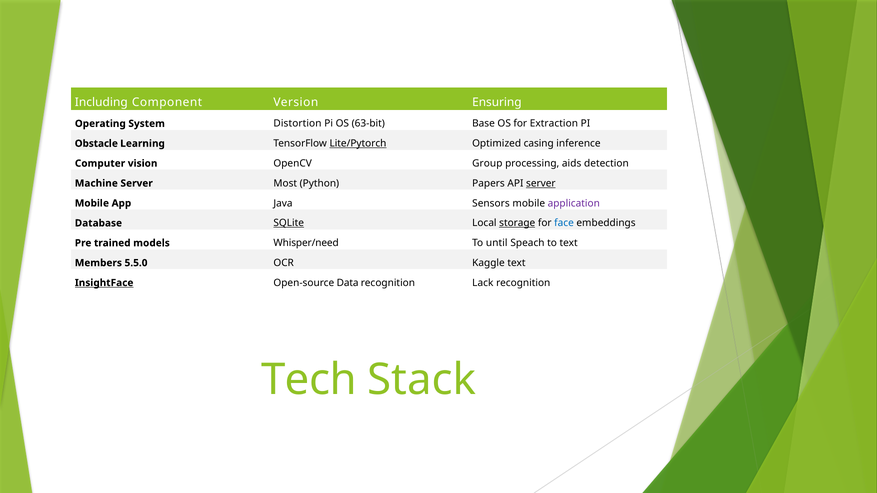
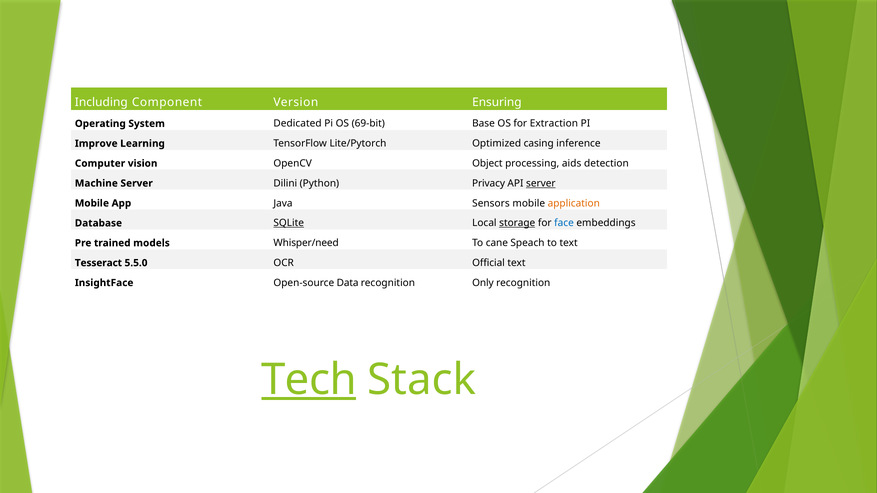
Distortion: Distortion -> Dedicated (298, 124)
63-bit: 63-bit -> 69-bit (368, 124)
Obstacle: Obstacle -> Improve (96, 144)
Lite/Pytorch underline: present -> none (358, 144)
Group: Group -> Object (487, 164)
Most: Most -> Dilini (285, 183)
Papers: Papers -> Privacy (489, 183)
application colour: purple -> orange (574, 203)
until: until -> cane (497, 243)
Members: Members -> Tesseract (98, 263)
Kaggle: Kaggle -> Official (489, 263)
InsightFace underline: present -> none (104, 283)
Lack: Lack -> Only (483, 283)
Tech underline: none -> present (309, 380)
